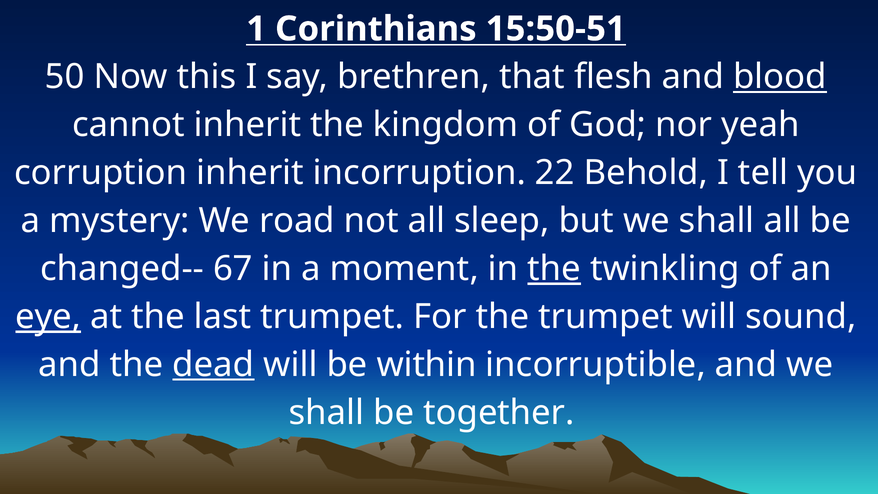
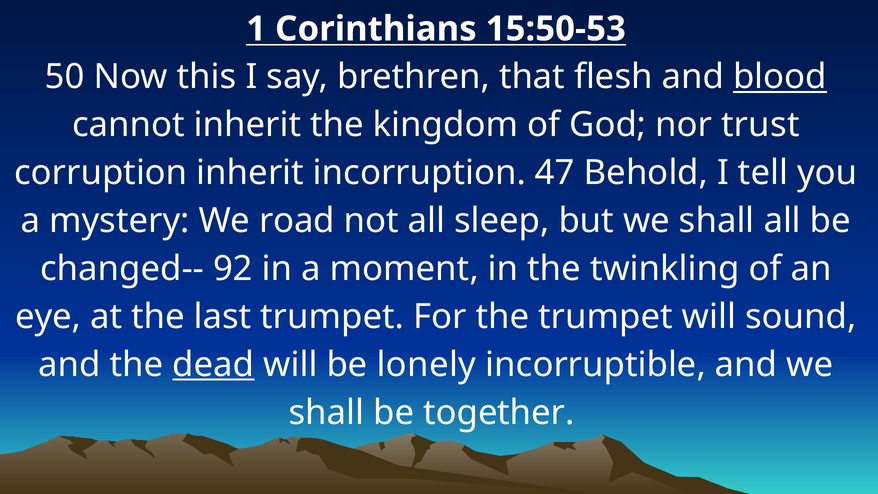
15:50-51: 15:50-51 -> 15:50-53 (556, 29)
yeah: yeah -> trust (760, 125)
22: 22 -> 47 (555, 173)
67: 67 -> 92 (233, 269)
the underline: present -> none (554, 269)
eye underline: present -> none (48, 317)
within: within -> lonely (426, 365)
